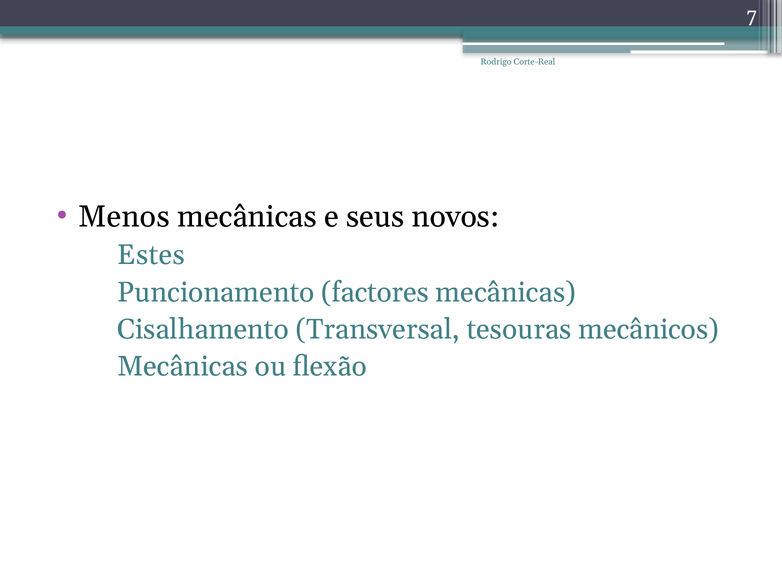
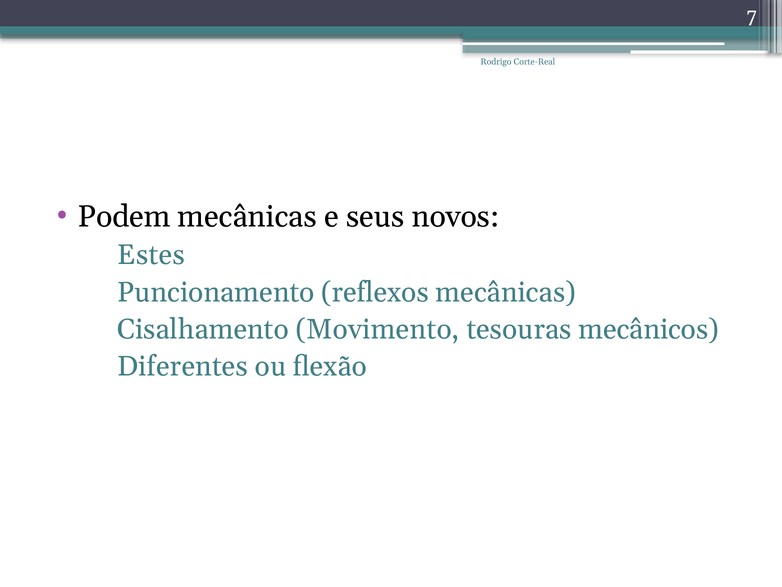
Menos: Menos -> Podem (124, 217)
factores: factores -> reflexos (375, 292)
Transversal: Transversal -> Movimento (378, 329)
Mecânicas: Mecânicas -> Diferentes (182, 366)
